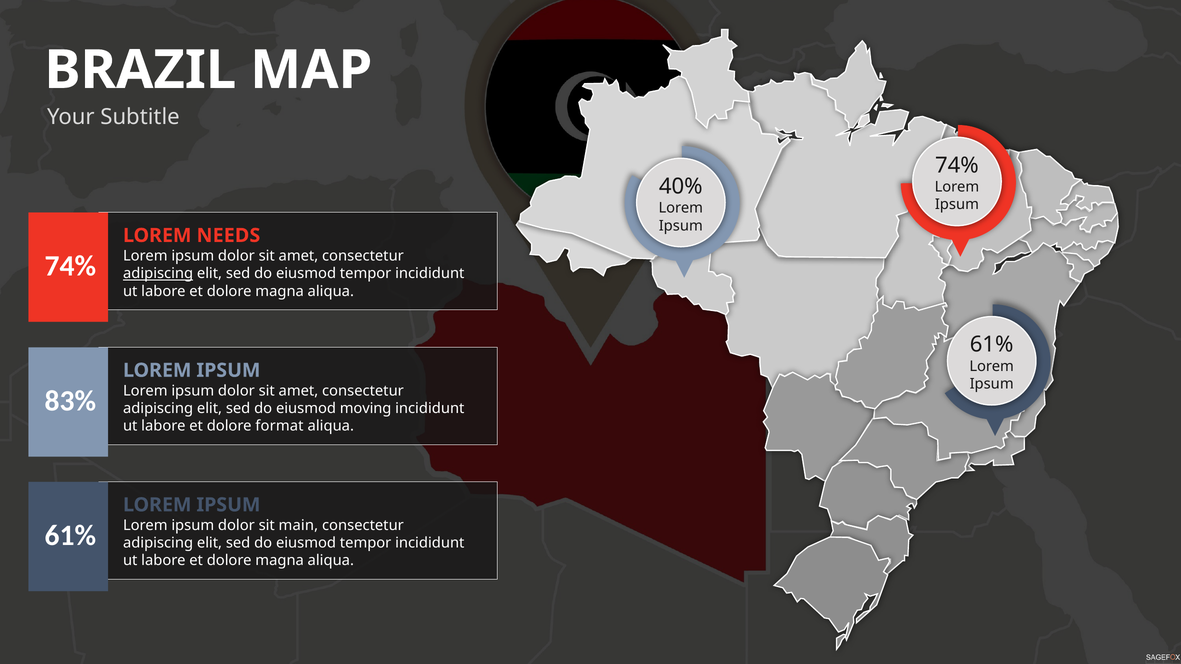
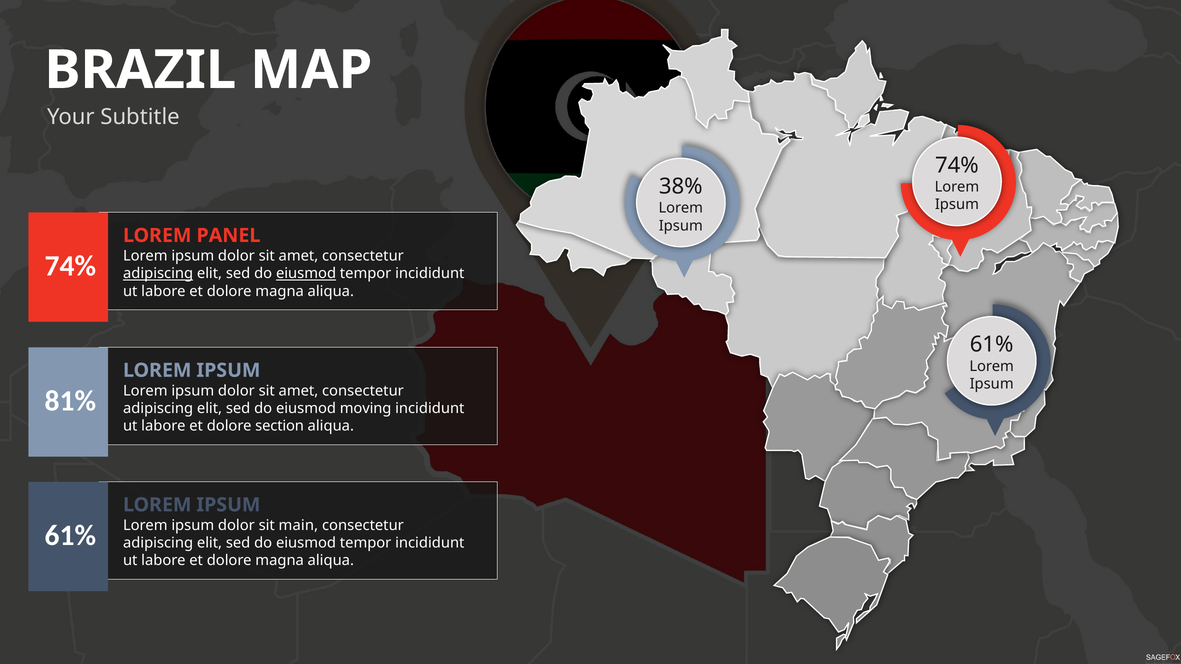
40%: 40% -> 38% (681, 186)
NEEDS: NEEDS -> PANEL (228, 236)
eiusmod underline: none -> present (306, 274)
83%: 83% -> 81% (71, 401)
format: format -> section (280, 426)
